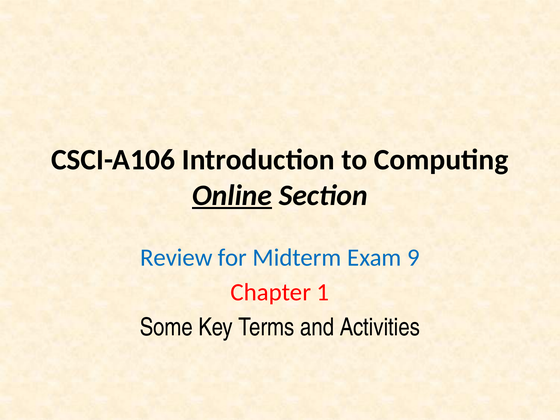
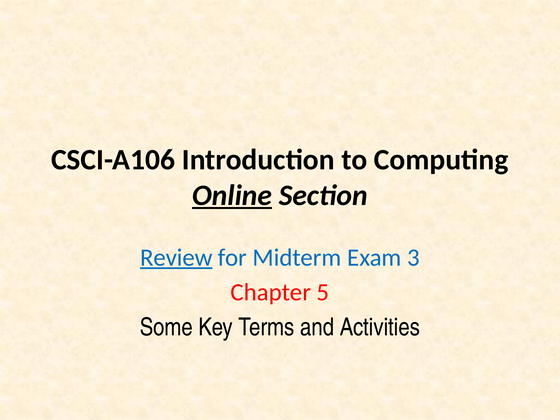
Review underline: none -> present (176, 257)
9: 9 -> 3 (413, 257)
1: 1 -> 5 (323, 292)
